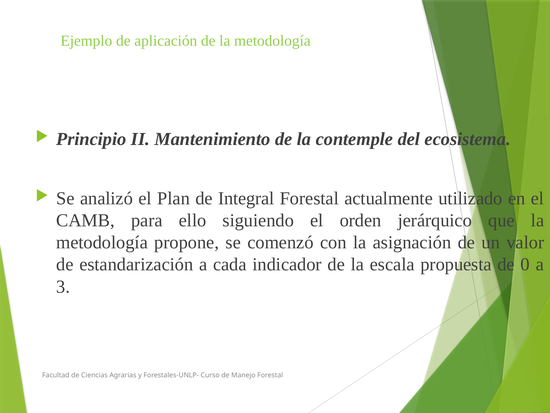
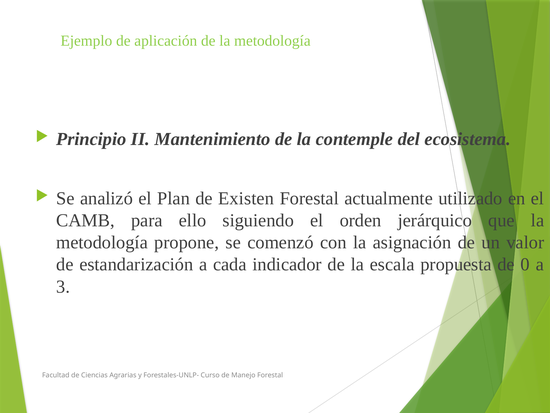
Integral: Integral -> Existen (246, 198)
